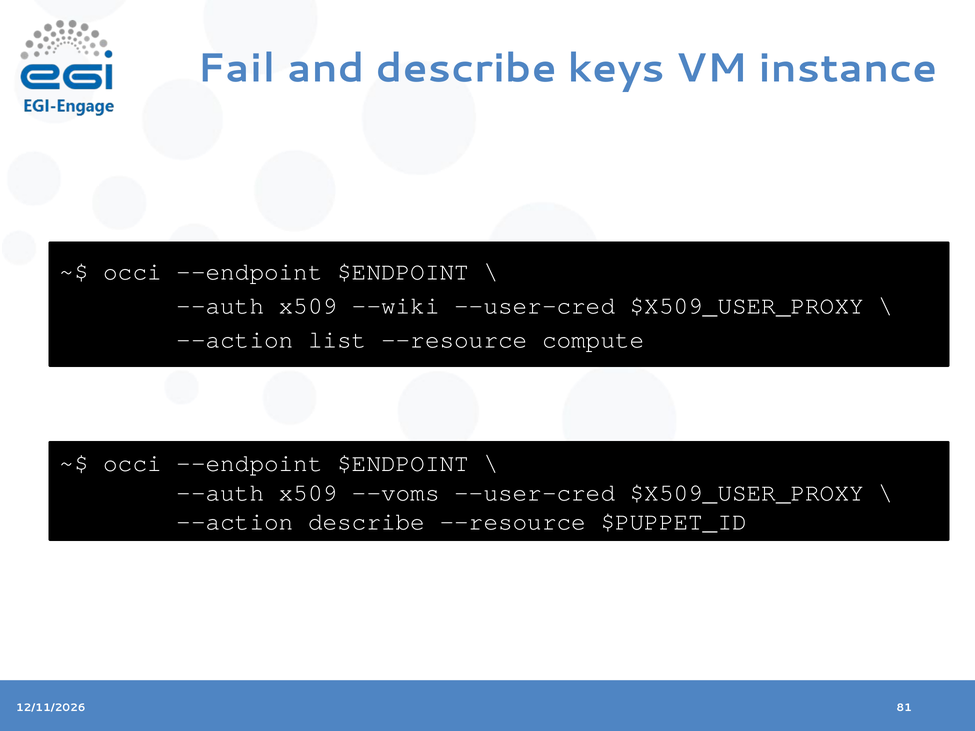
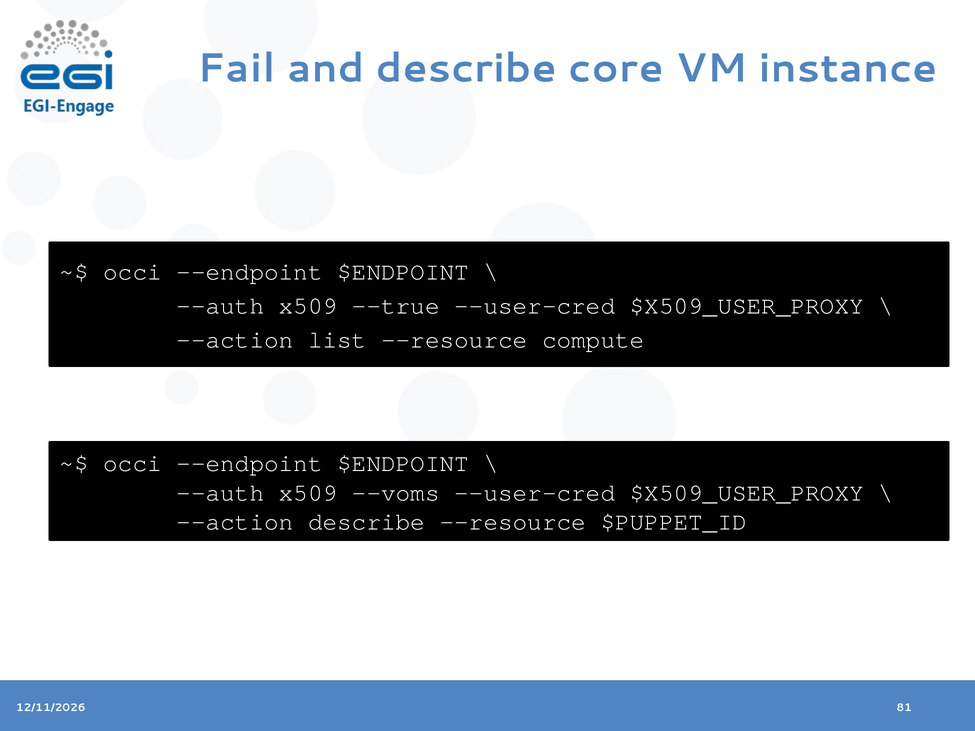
keys: keys -> core (616, 68)
--wiki: --wiki -> --true (396, 306)
